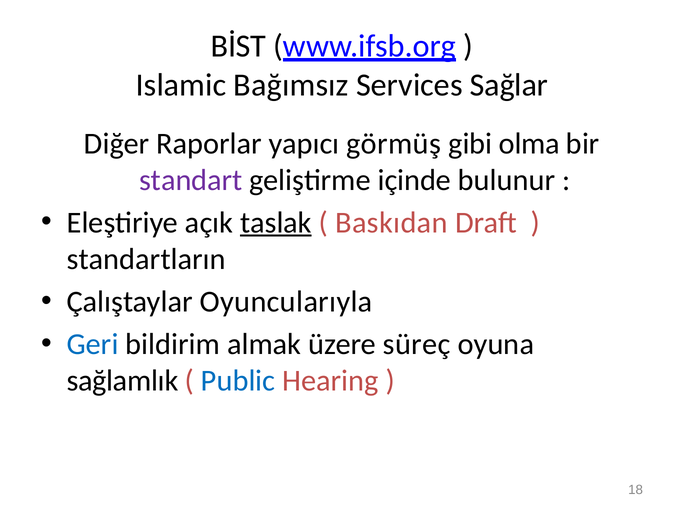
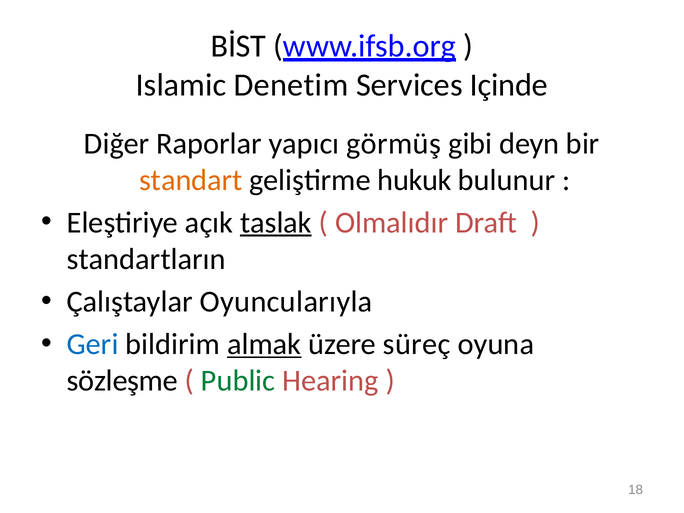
Bağımsız: Bağımsız -> Denetim (291, 85)
Sağlar: Sağlar -> Içinde (509, 85)
olma: olma -> deyn (529, 143)
standart colour: purple -> orange (191, 180)
içinde: içinde -> hukuk (414, 180)
Baskıdan: Baskıdan -> Olmalıdır (392, 223)
almak underline: none -> present (264, 344)
sağlamlık: sağlamlık -> sözleşme (122, 381)
Public colour: blue -> green (238, 381)
